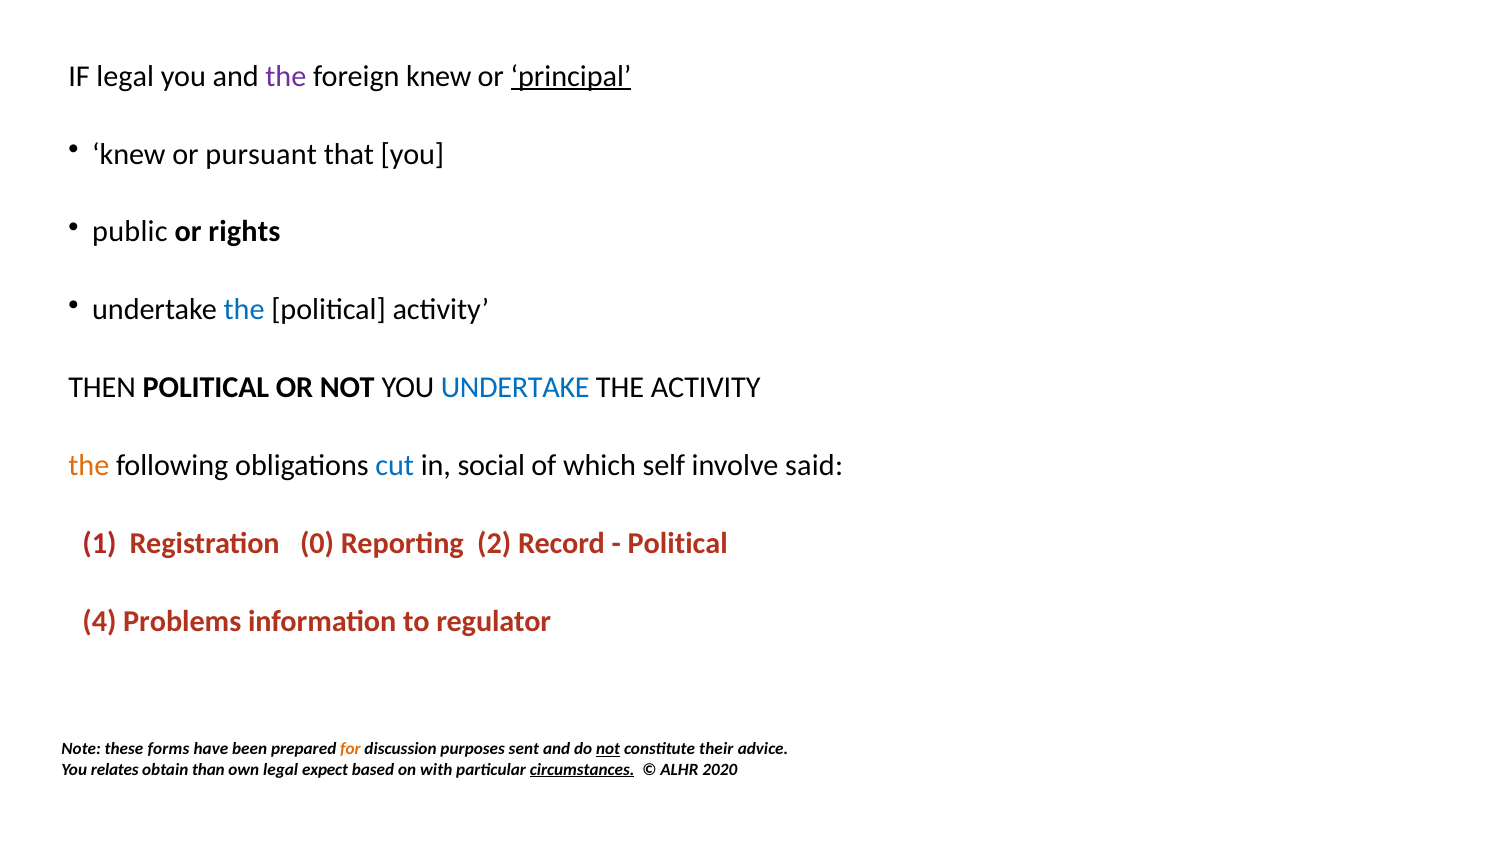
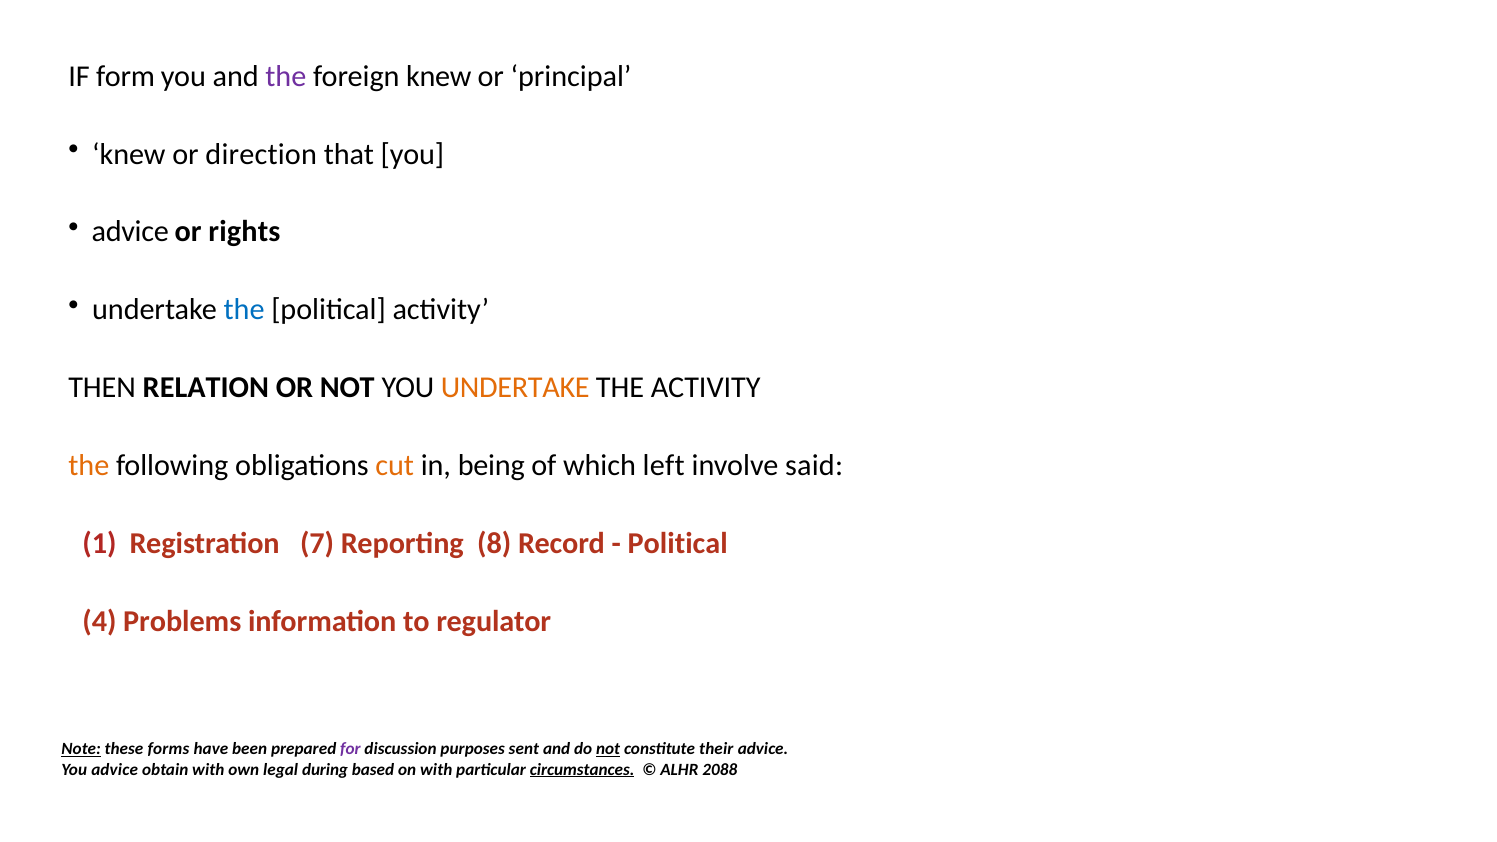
IF legal: legal -> form (125, 76)
principal underline: present -> none (571, 76)
pursuant: pursuant -> direction (261, 154)
public: public -> advice (130, 232)
THEN POLITICAL: POLITICAL -> RELATION (206, 388)
UNDERTAKE colour: blue -> orange (515, 388)
cut colour: blue -> orange (395, 466)
social: social -> being (491, 466)
self: self -> left (664, 466)
0: 0 -> 7 (317, 544)
2: 2 -> 8 (494, 544)
Note underline: none -> present (81, 749)
for colour: orange -> purple (350, 749)
You relates: relates -> advice (115, 770)
obtain than: than -> with (208, 770)
expect: expect -> during (325, 770)
2020: 2020 -> 2088 (720, 770)
